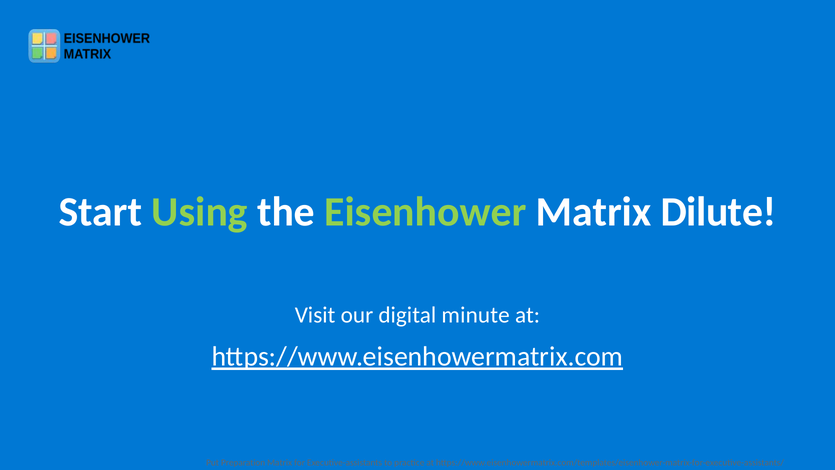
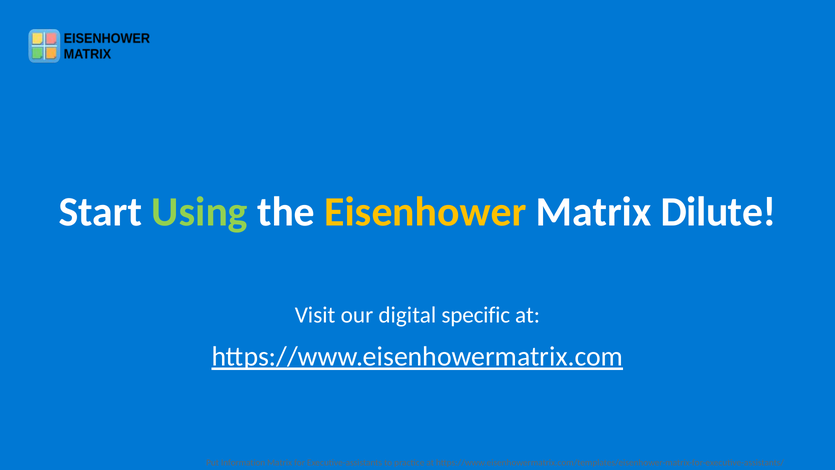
Eisenhower colour: light green -> yellow (425, 212)
minute: minute -> specific (476, 315)
Preparation: Preparation -> Information (243, 462)
